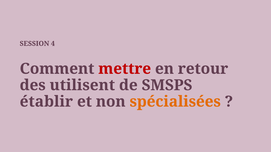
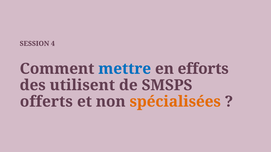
mettre colour: red -> blue (125, 69)
retour: retour -> efforts (203, 69)
établir: établir -> offerts (46, 102)
